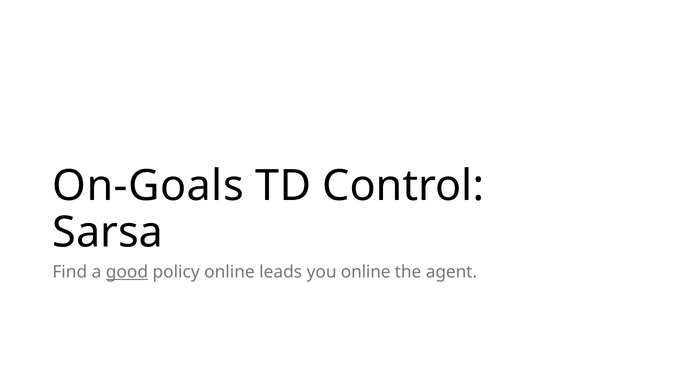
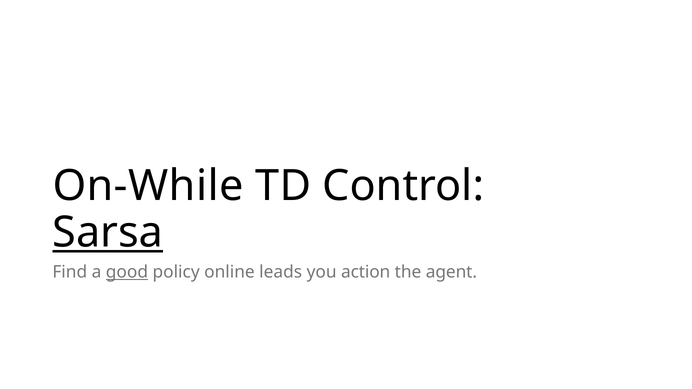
On-Goals: On-Goals -> On-While (148, 186)
Sarsa underline: none -> present (108, 233)
you online: online -> action (366, 272)
